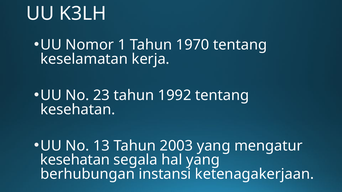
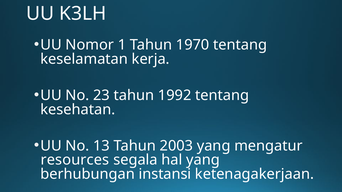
kesehatan: kesehatan -> resources (75, 160)
